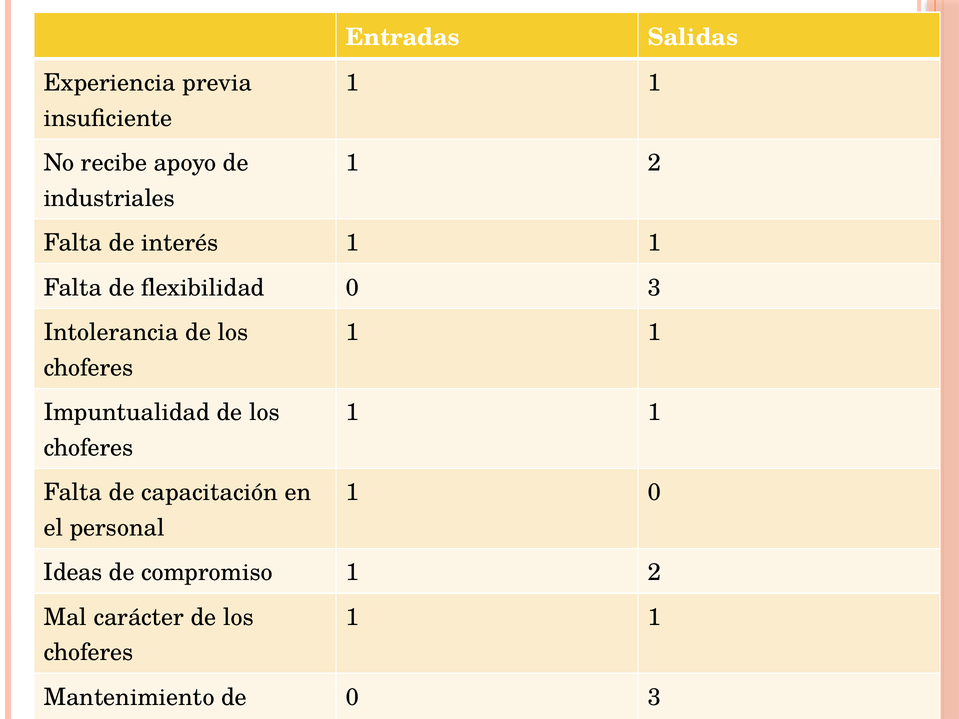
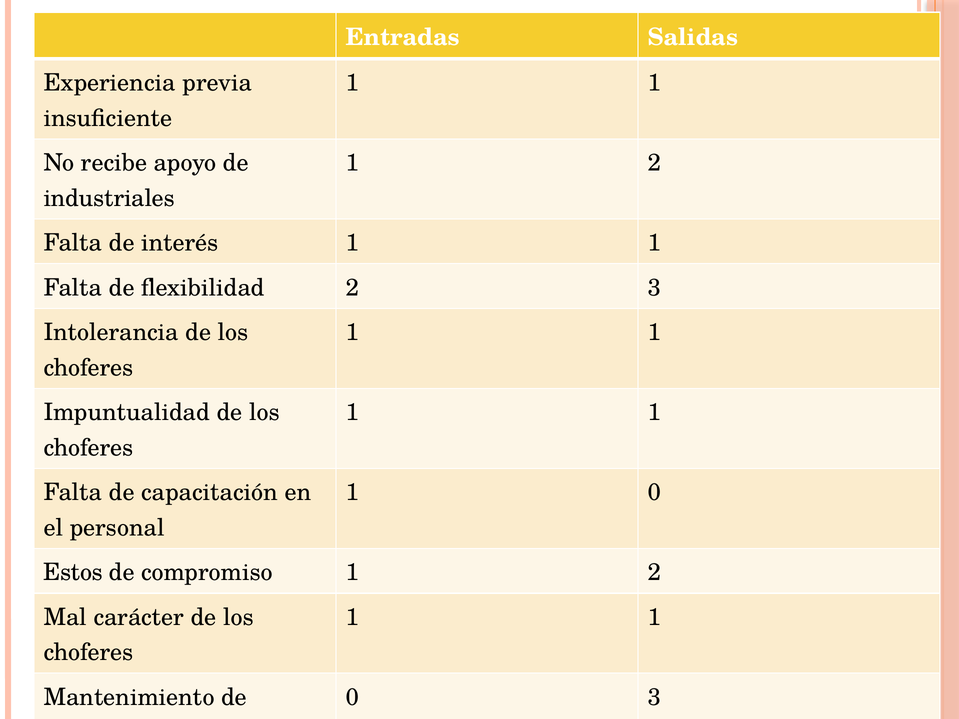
flexibilidad 0: 0 -> 2 (352, 288)
Ideas: Ideas -> Estos (73, 573)
